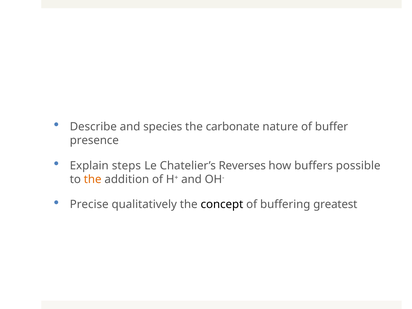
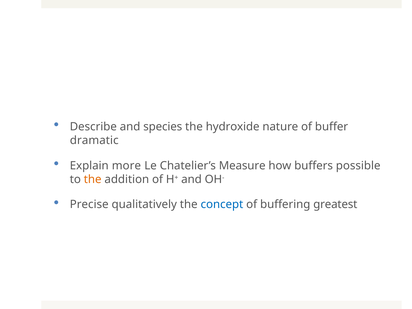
carbonate: carbonate -> hydroxide (233, 127)
presence: presence -> dramatic (94, 140)
steps: steps -> more (126, 166)
Reverses: Reverses -> Measure (242, 166)
concept colour: black -> blue (222, 205)
